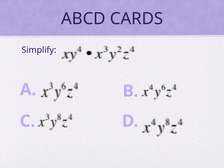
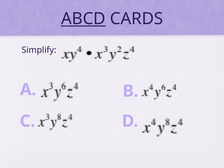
ABCD underline: none -> present (83, 19)
